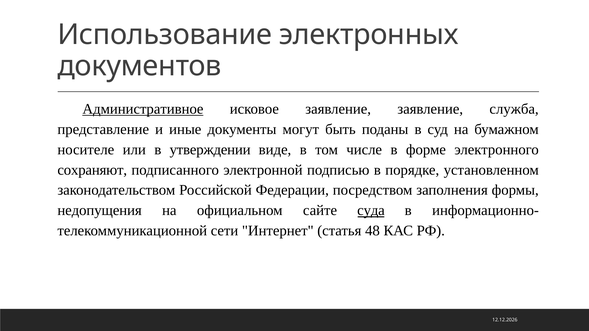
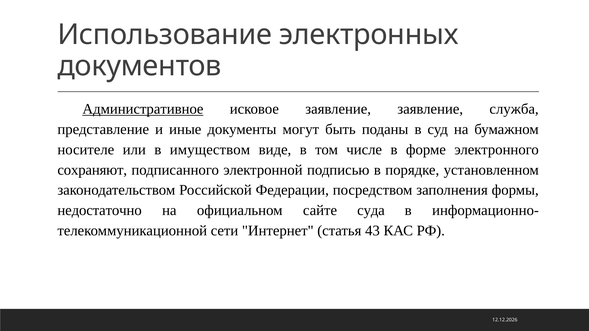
утверждении: утверждении -> имуществом (210, 150)
недопущения: недопущения -> недостаточно (100, 211)
суда underline: present -> none (371, 211)
48: 48 -> 43 (372, 231)
